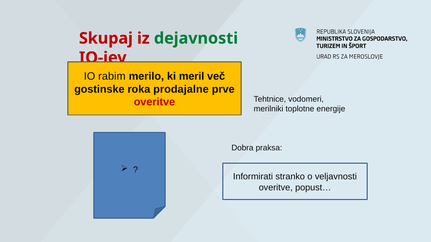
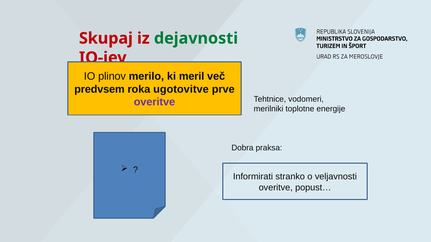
rabim: rabim -> plinov (112, 76)
gostinske: gostinske -> predvsem (99, 89)
prodajalne: prodajalne -> ugotovitve (181, 89)
overitve colour: red -> purple (154, 102)
